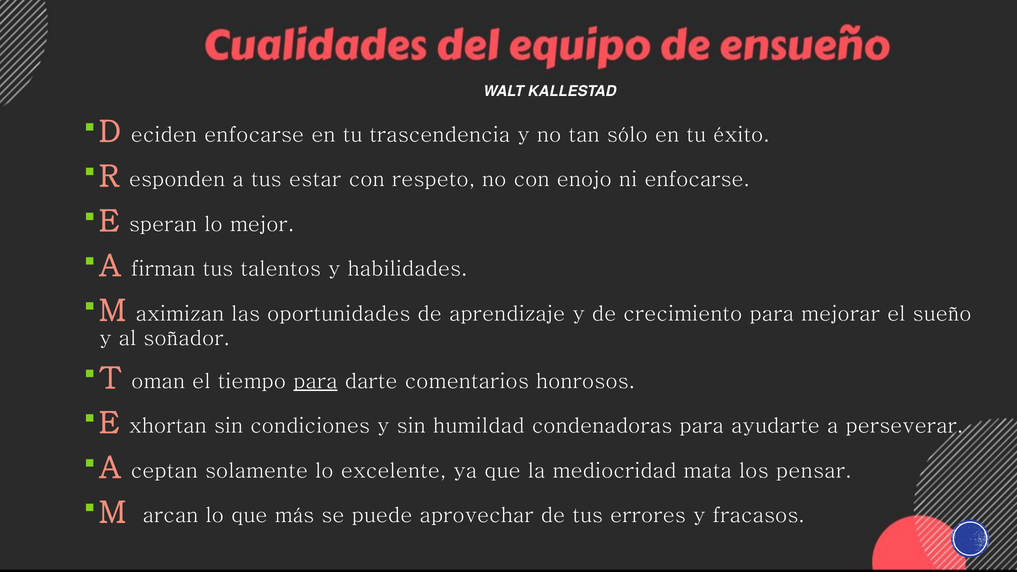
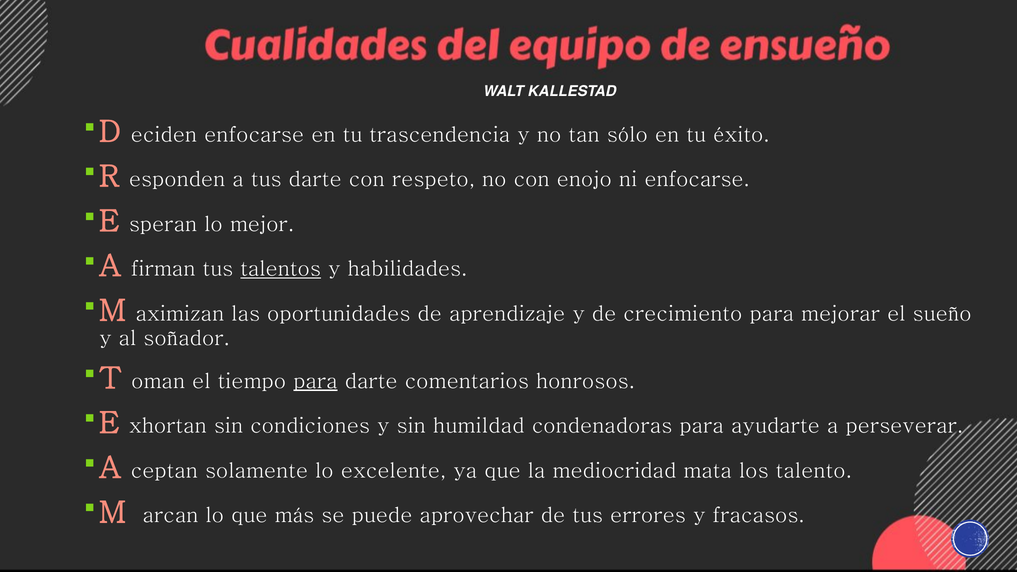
tus estar: estar -> darte (315, 179)
talentos underline: none -> present (281, 269)
pensar: pensar -> talento (814, 471)
